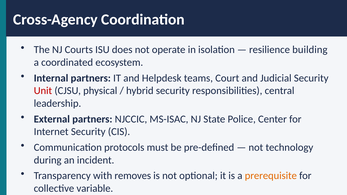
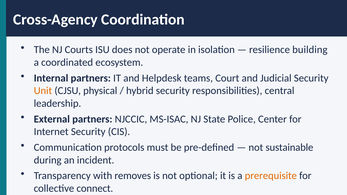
Unit colour: red -> orange (43, 91)
technology: technology -> sustainable (289, 147)
variable: variable -> connect (95, 189)
